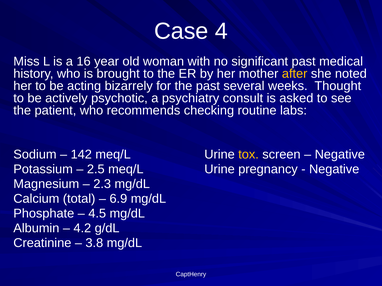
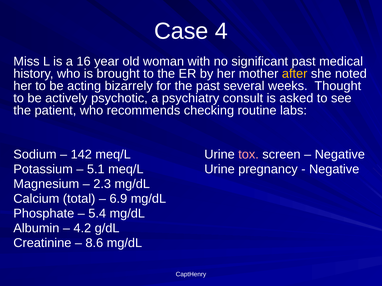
tox colour: yellow -> pink (249, 155)
2.5: 2.5 -> 5.1 (96, 170)
4.5: 4.5 -> 5.4 (97, 214)
3.8: 3.8 -> 8.6 (94, 243)
